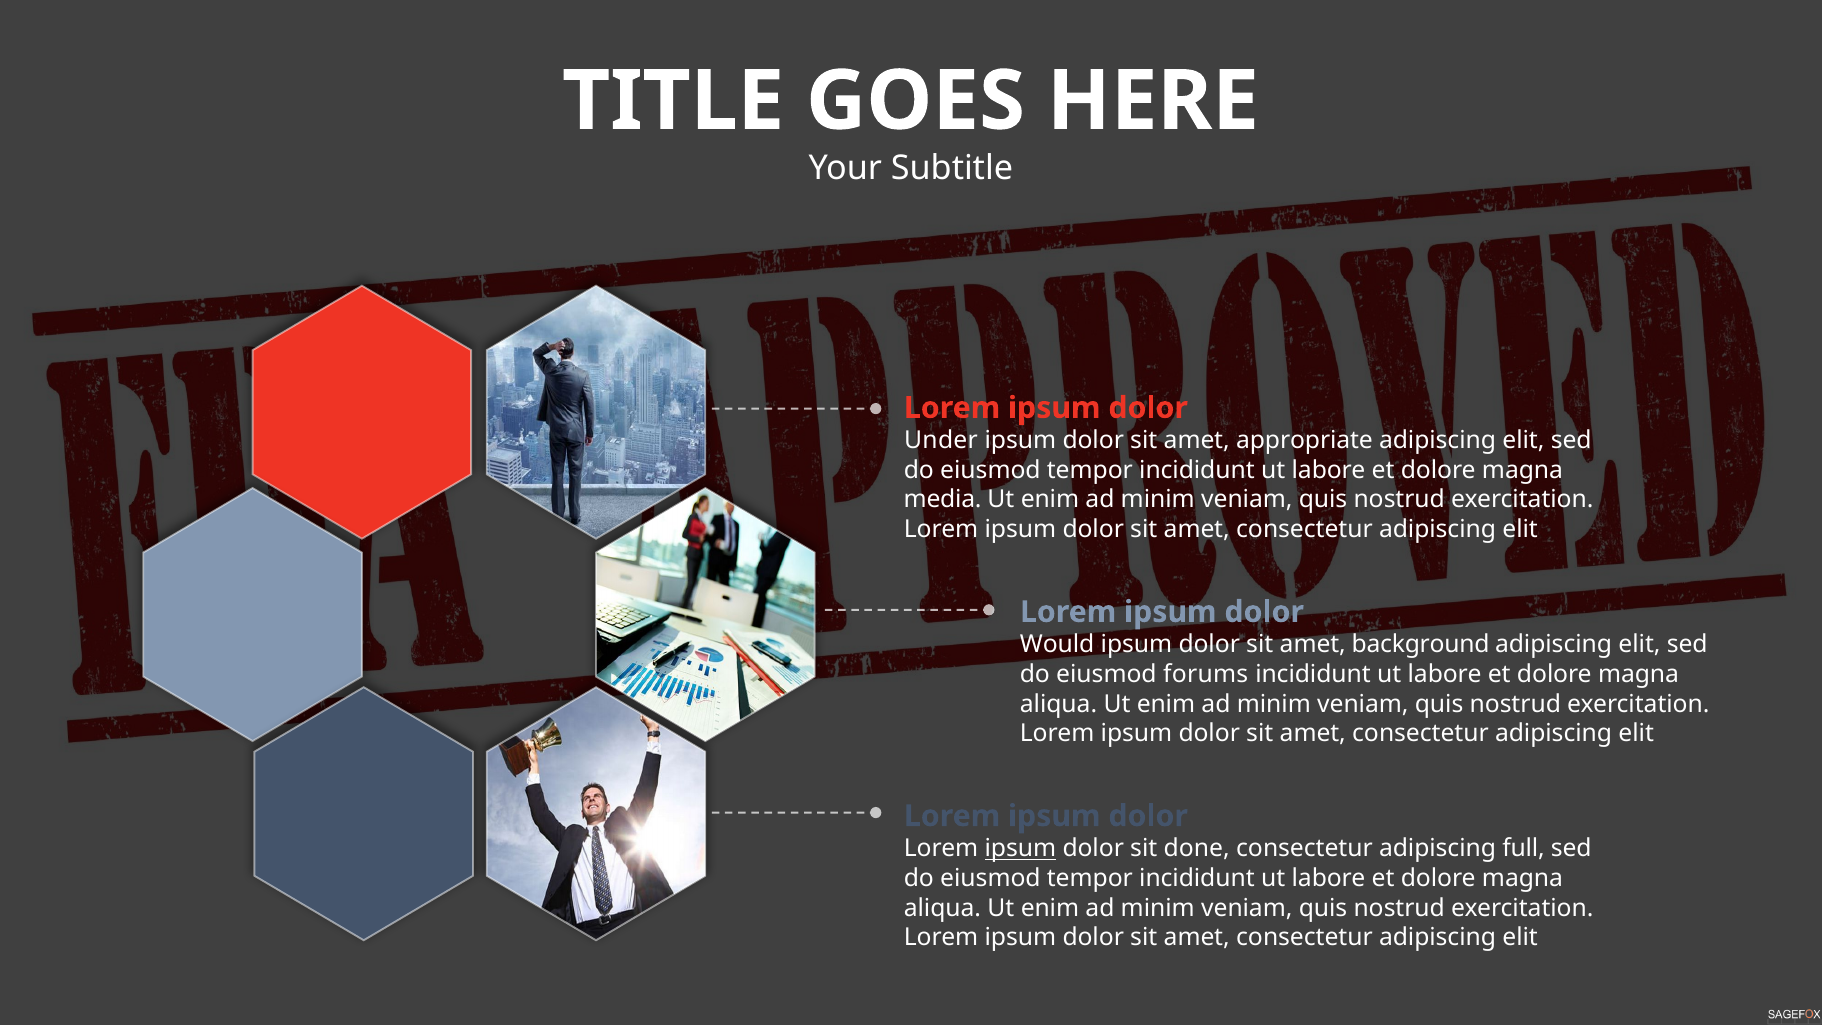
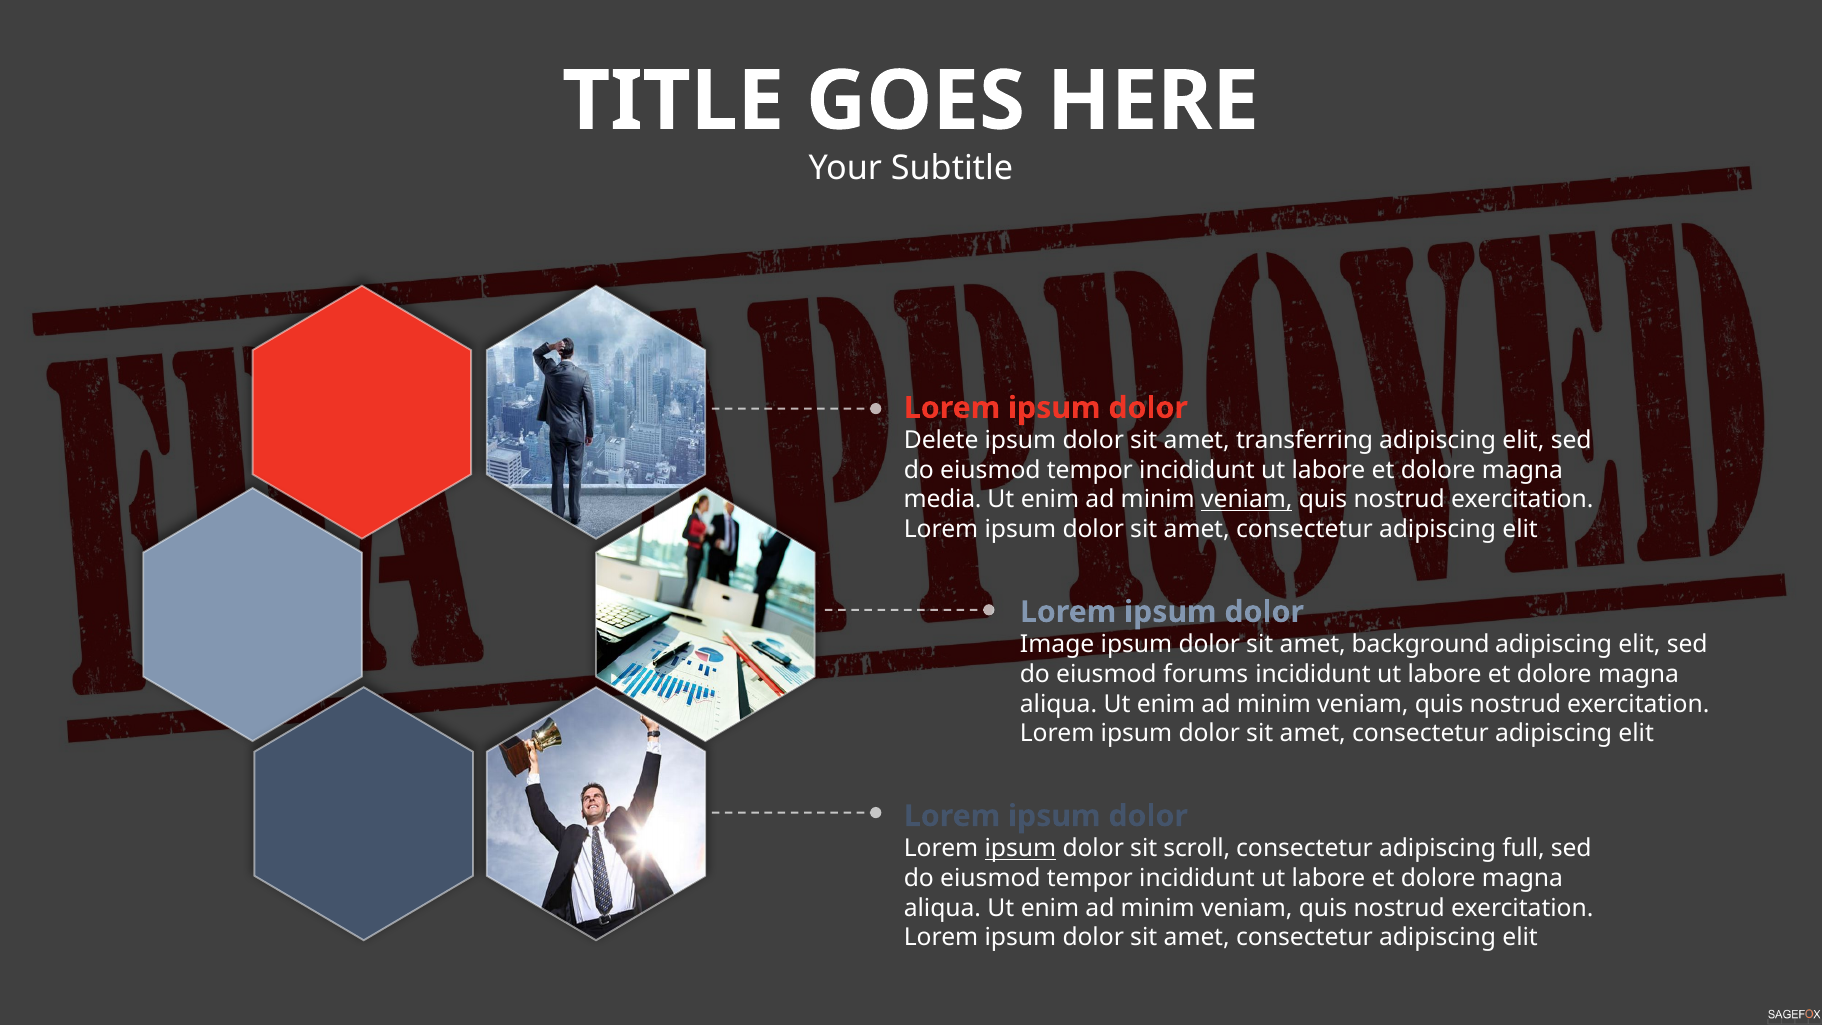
Under: Under -> Delete (941, 440)
appropriate: appropriate -> transferring (1305, 440)
veniam underline: none -> present (1247, 500)
Would: Would -> Image (1057, 645)
done: done -> scroll (1197, 849)
